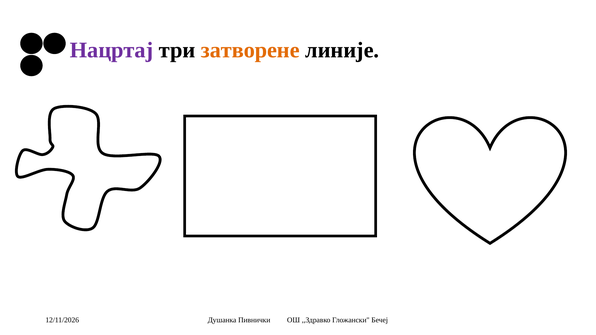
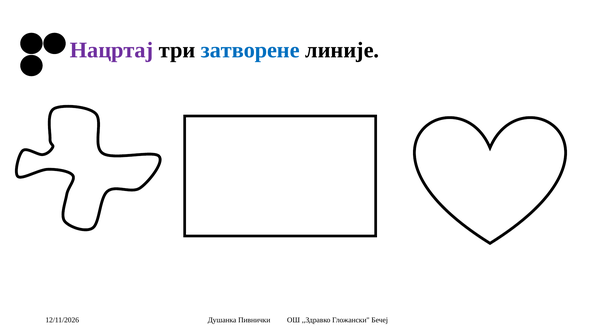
затворене colour: orange -> blue (250, 50)
